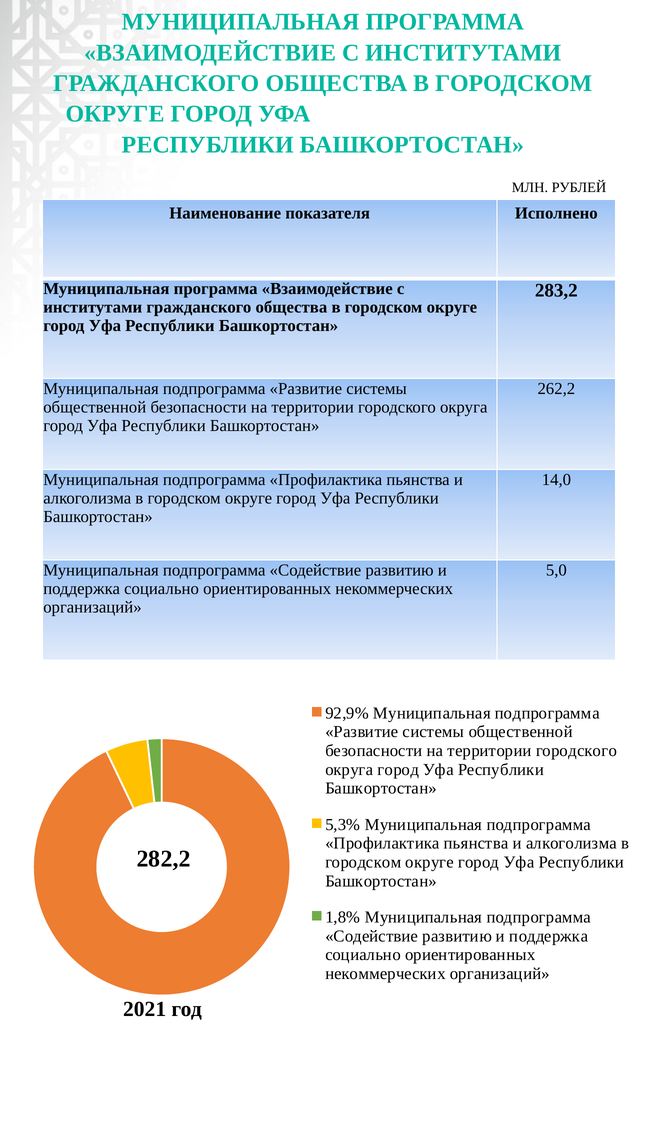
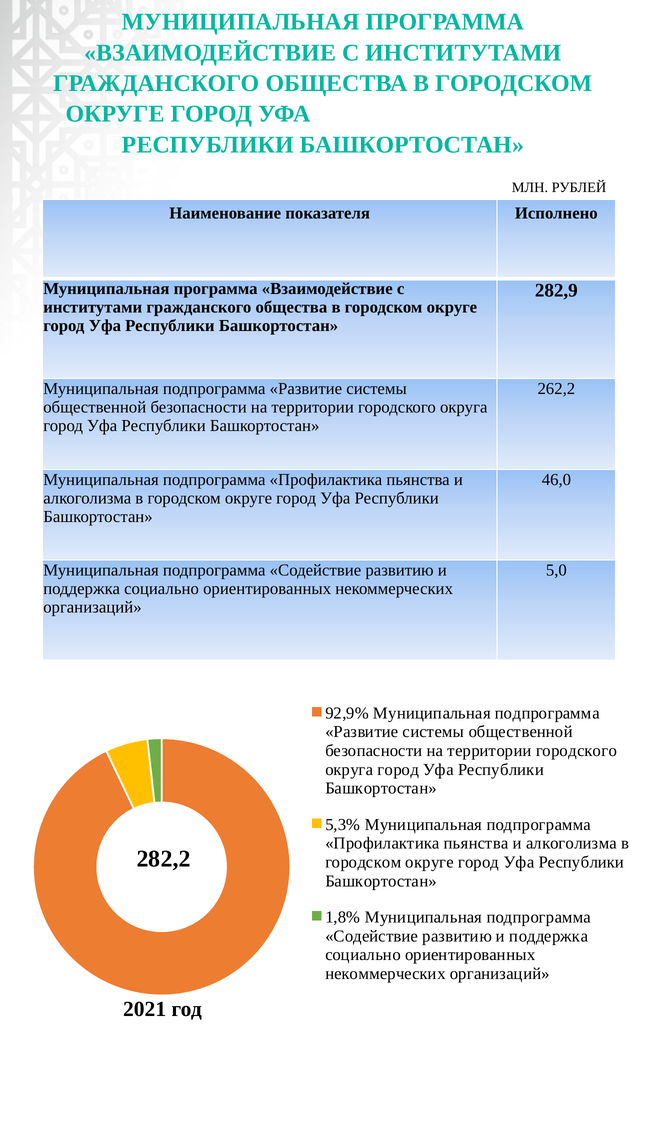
283,2: 283,2 -> 282,9 (556, 290)
14,0: 14,0 -> 46,0 (556, 480)
